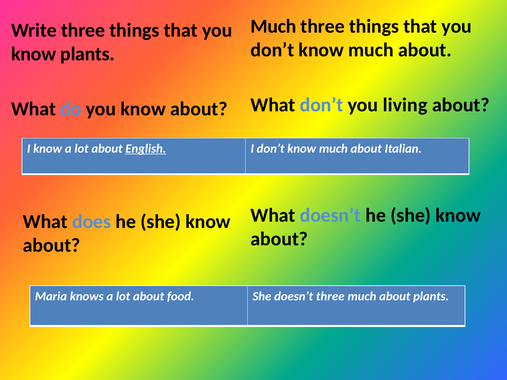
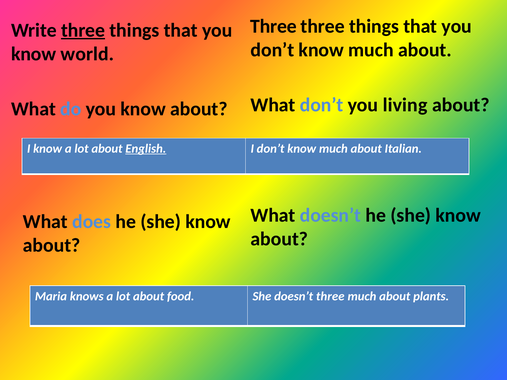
Much: Much -> Three (273, 26)
three underline: none -> present (83, 30)
know plants: plants -> world (87, 54)
